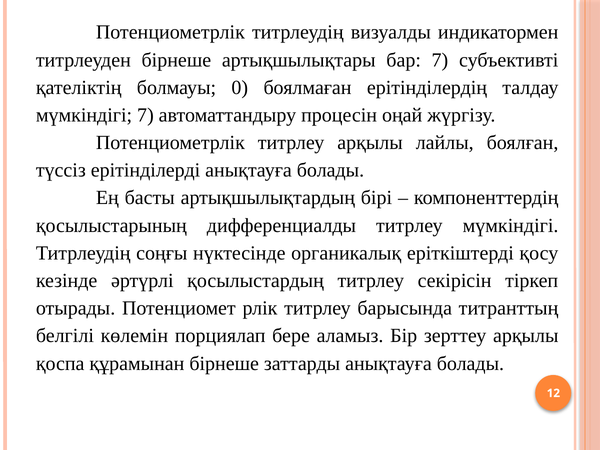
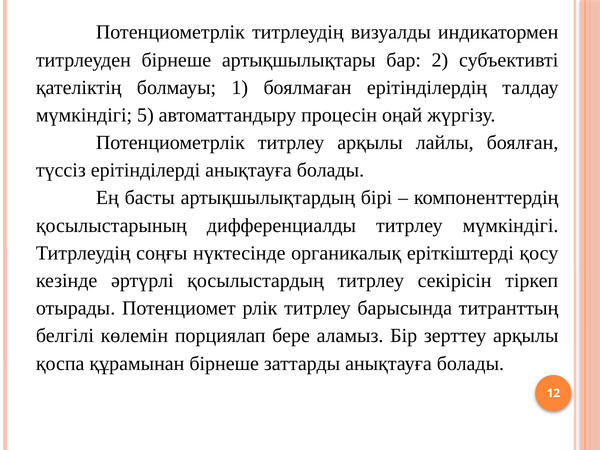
бар 7: 7 -> 2 (440, 60)
0: 0 -> 1 (240, 88)
мүмкіндігі 7: 7 -> 5 (145, 115)
